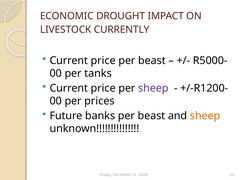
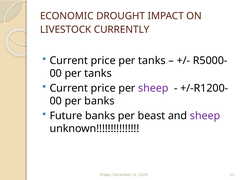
price per beast: beast -> tanks (152, 61)
per prices: prices -> banks (99, 101)
sheep colour: orange -> purple (205, 116)
